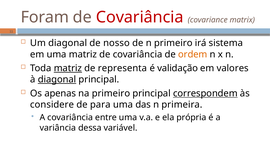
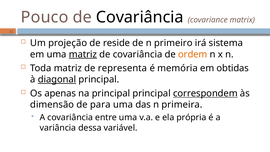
Foram: Foram -> Pouco (45, 17)
Covariância colour: red -> black (140, 17)
Um diagonal: diagonal -> projeção (68, 43)
nosso: nosso -> reside (117, 43)
matriz underline: none -> present (83, 54)
matriz underline: present -> none (68, 68)
validação: validação -> memória (178, 68)
valores: valores -> obtidas (233, 68)
na primeiro: primeiro -> principal (111, 93)
considere: considere -> dimensão (52, 105)
